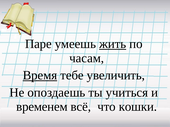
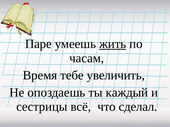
Время underline: present -> none (40, 76)
учиться: учиться -> каждый (127, 93)
временем: временем -> сестрицы (42, 107)
кошки: кошки -> сделал (138, 107)
